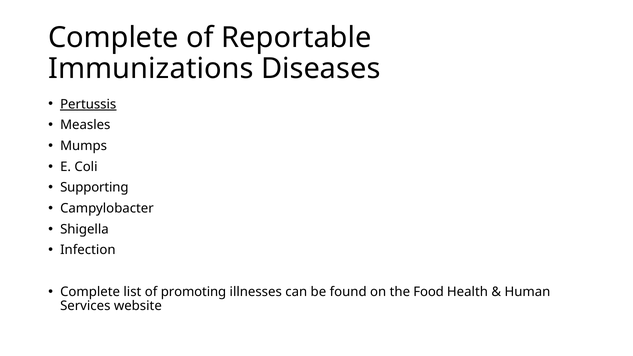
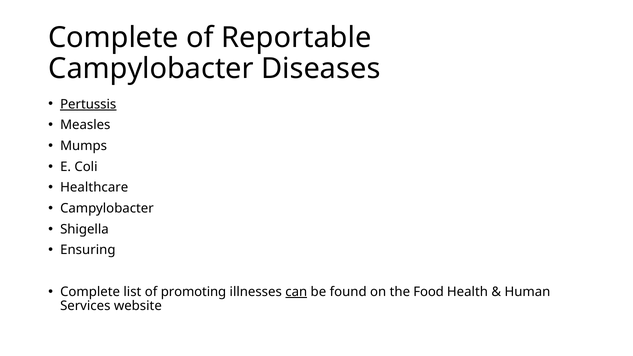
Immunizations: Immunizations -> Campylobacter (151, 69)
Supporting: Supporting -> Healthcare (94, 188)
Infection: Infection -> Ensuring (88, 250)
can underline: none -> present (296, 292)
